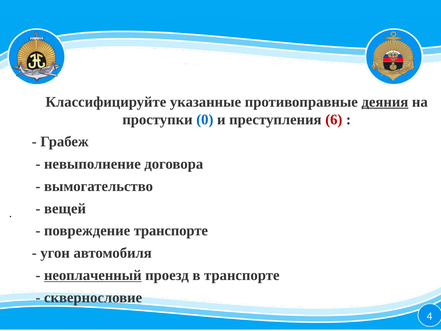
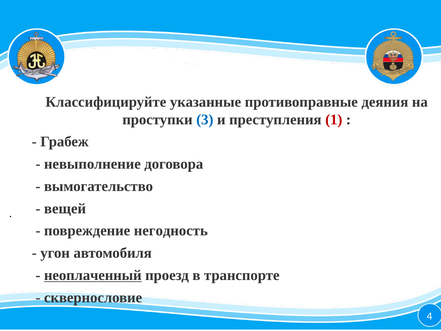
деяния underline: present -> none (385, 102)
0: 0 -> 3 (205, 119)
6: 6 -> 1 (334, 119)
повреждение транспорте: транспорте -> негодность (171, 231)
